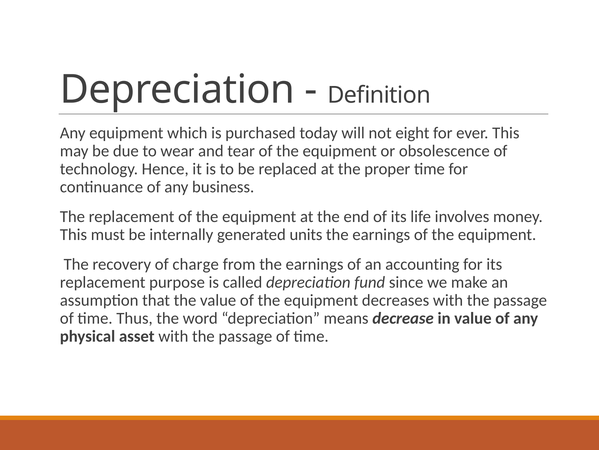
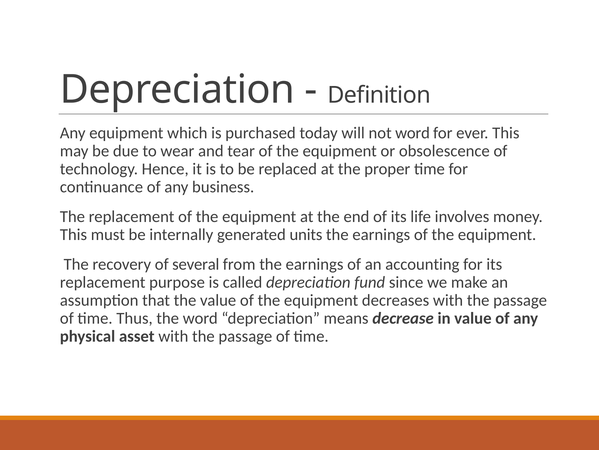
not eight: eight -> word (413, 133)
charge: charge -> several (196, 264)
